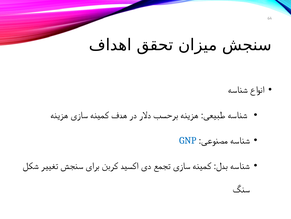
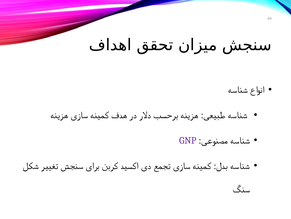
GNP colour: blue -> purple (188, 140)
